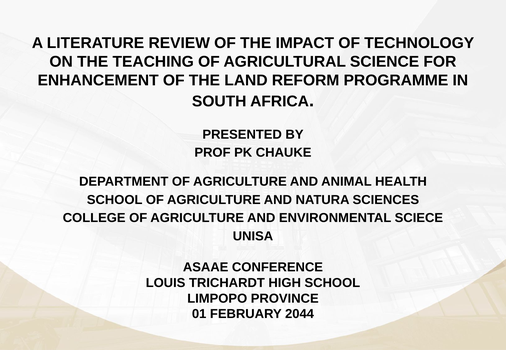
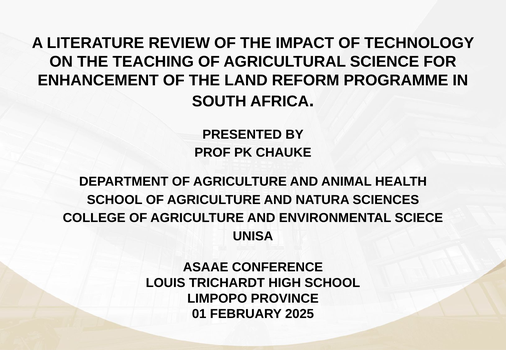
2044: 2044 -> 2025 (300, 314)
